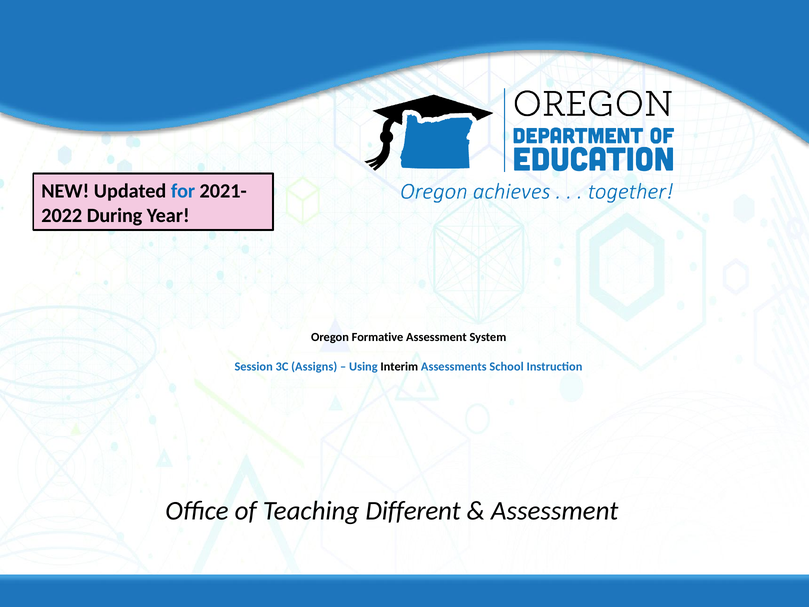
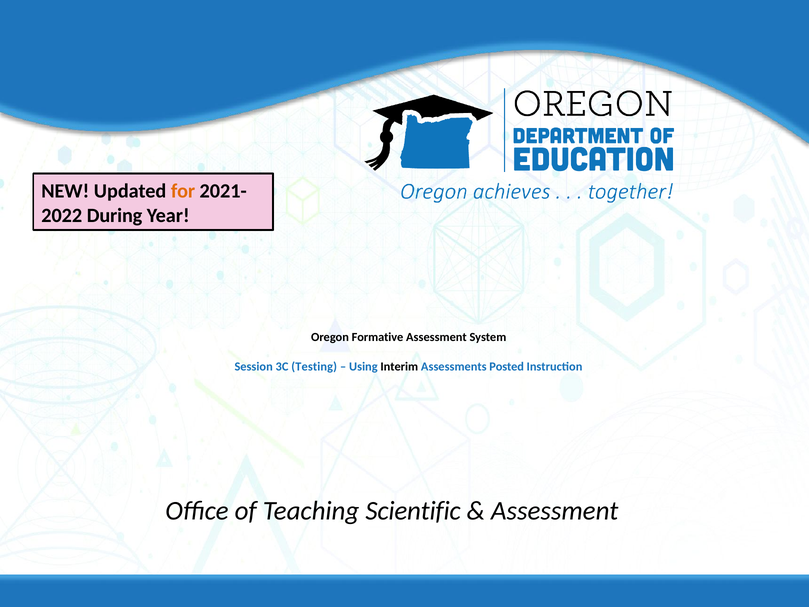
for colour: blue -> orange (183, 191)
Assigns: Assigns -> Testing (314, 367)
School: School -> Posted (507, 367)
Different: Different -> Scientific (413, 511)
